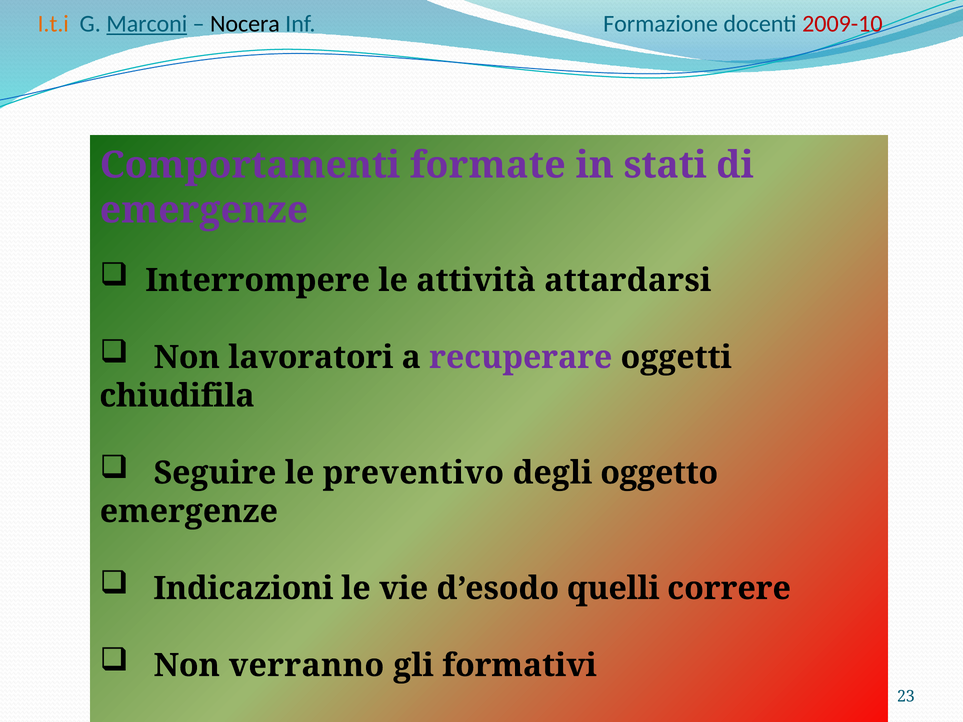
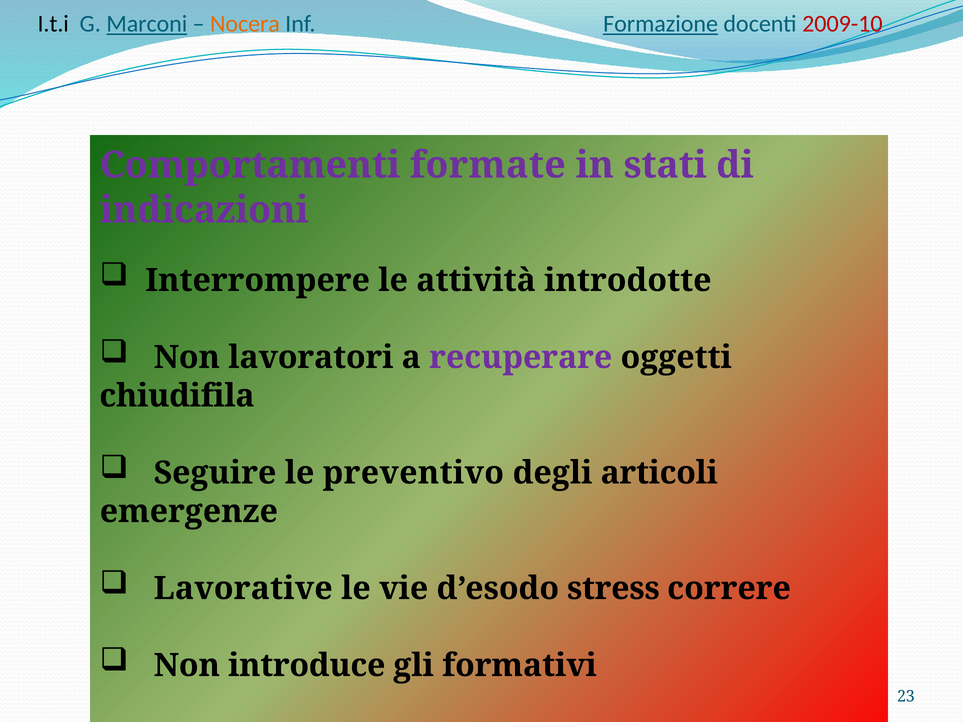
I.t.i colour: orange -> black (53, 24)
Nocera colour: black -> orange (245, 24)
Formazione underline: none -> present (661, 24)
emergenze: emergenze -> indicazioni (204, 210)
attardarsi: attardarsi -> introdotte (628, 280)
oggetto: oggetto -> articoli (659, 473)
Indicazioni: Indicazioni -> Lavorative (243, 589)
quelli: quelli -> stress (613, 589)
verranno: verranno -> introduce (307, 666)
